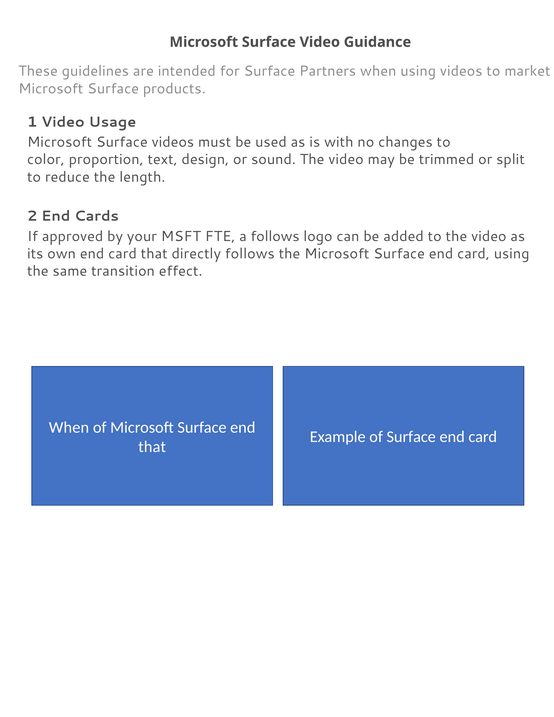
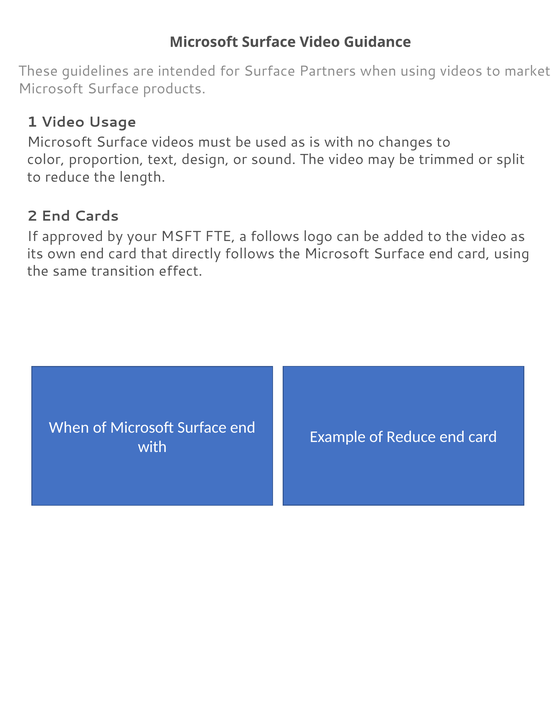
of Surface: Surface -> Reduce (411, 437)
that: that -> with (152, 447)
